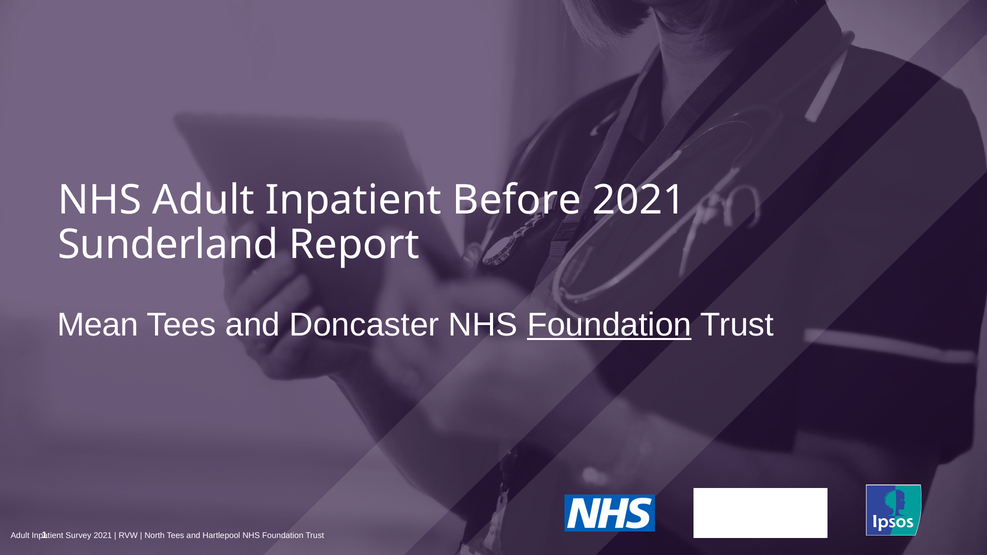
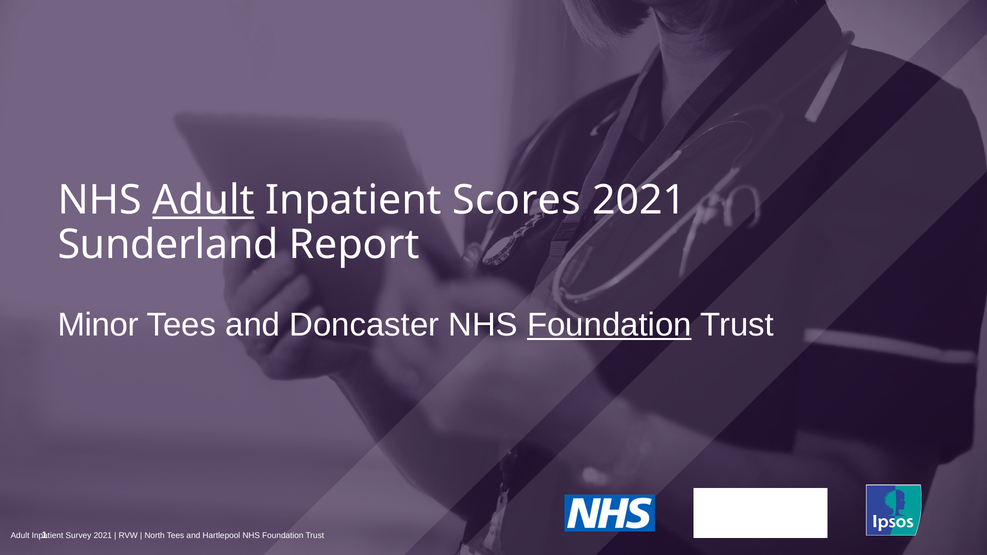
Adult underline: none -> present (204, 200)
Before: Before -> Scores (517, 200)
Mean: Mean -> Minor (98, 325)
